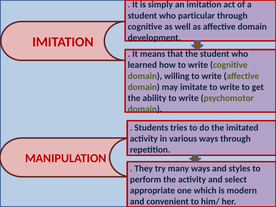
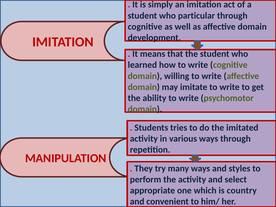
modern: modern -> country (242, 191)
